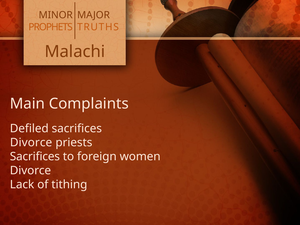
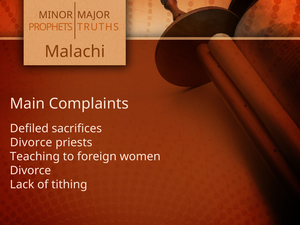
Sacrifices: Sacrifices -> Teaching (35, 157)
